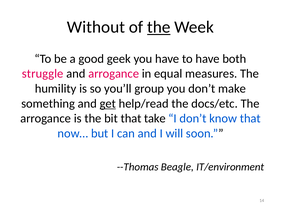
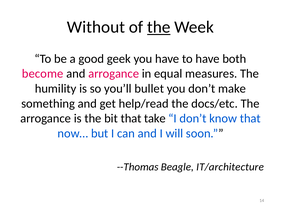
struggle: struggle -> become (43, 74)
group: group -> bullet (149, 89)
get underline: present -> none (108, 104)
IT/environment: IT/environment -> IT/architecture (230, 168)
